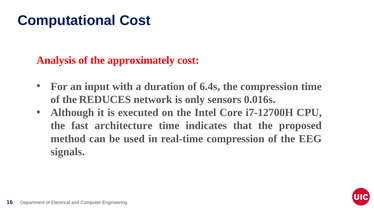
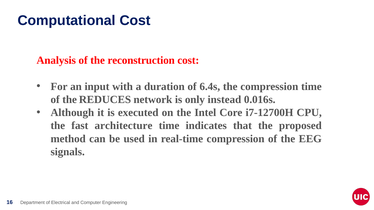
approximately: approximately -> reconstruction (141, 60)
sensors: sensors -> instead (224, 100)
